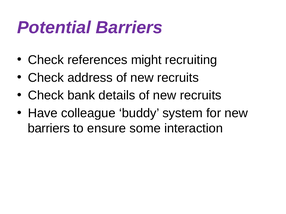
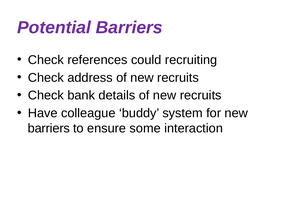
might: might -> could (146, 60)
